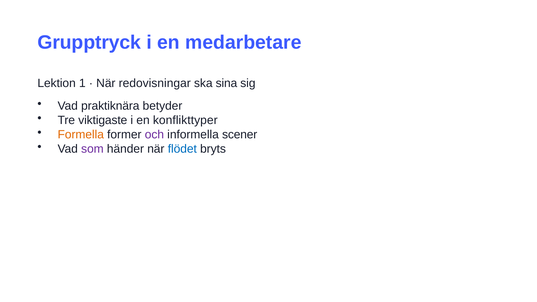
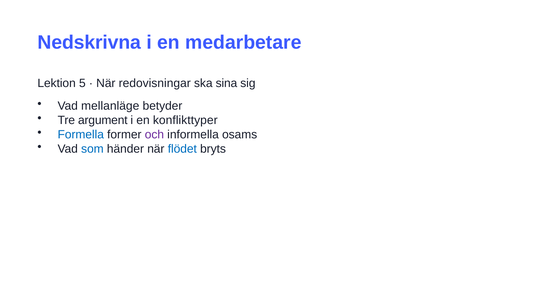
Grupptryck: Grupptryck -> Nedskrivna (89, 42)
1: 1 -> 5 (82, 83)
praktiknära: praktiknära -> mellanläge (110, 106)
viktigaste: viktigaste -> argument (103, 120)
Formella colour: orange -> blue (81, 135)
scener: scener -> osams (240, 135)
som colour: purple -> blue (92, 149)
